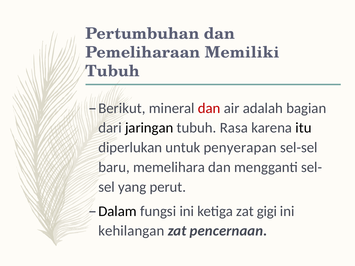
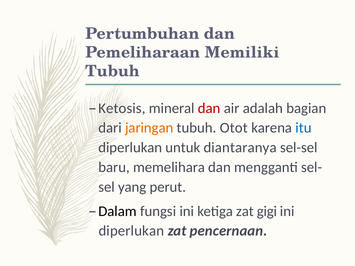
Berikut: Berikut -> Ketosis (122, 108)
jaringan colour: black -> orange (149, 128)
Rasa: Rasa -> Otot (234, 128)
itu colour: black -> blue (303, 128)
penyerapan: penyerapan -> diantaranya (240, 148)
kehilangan: kehilangan -> diperlukan (131, 231)
